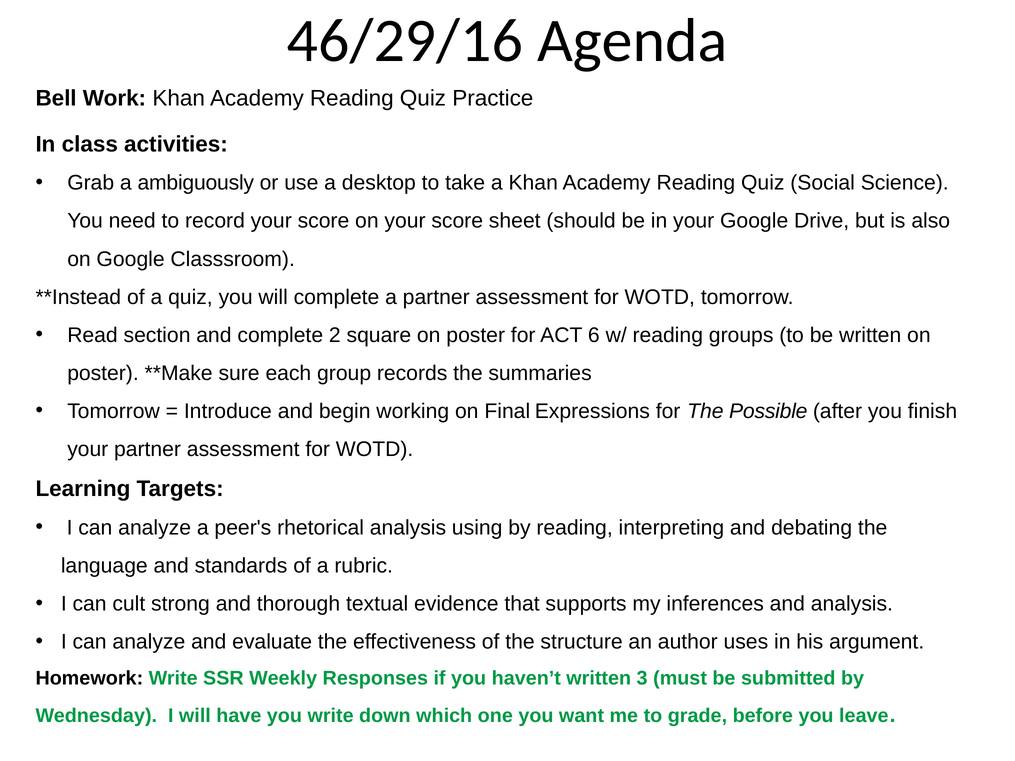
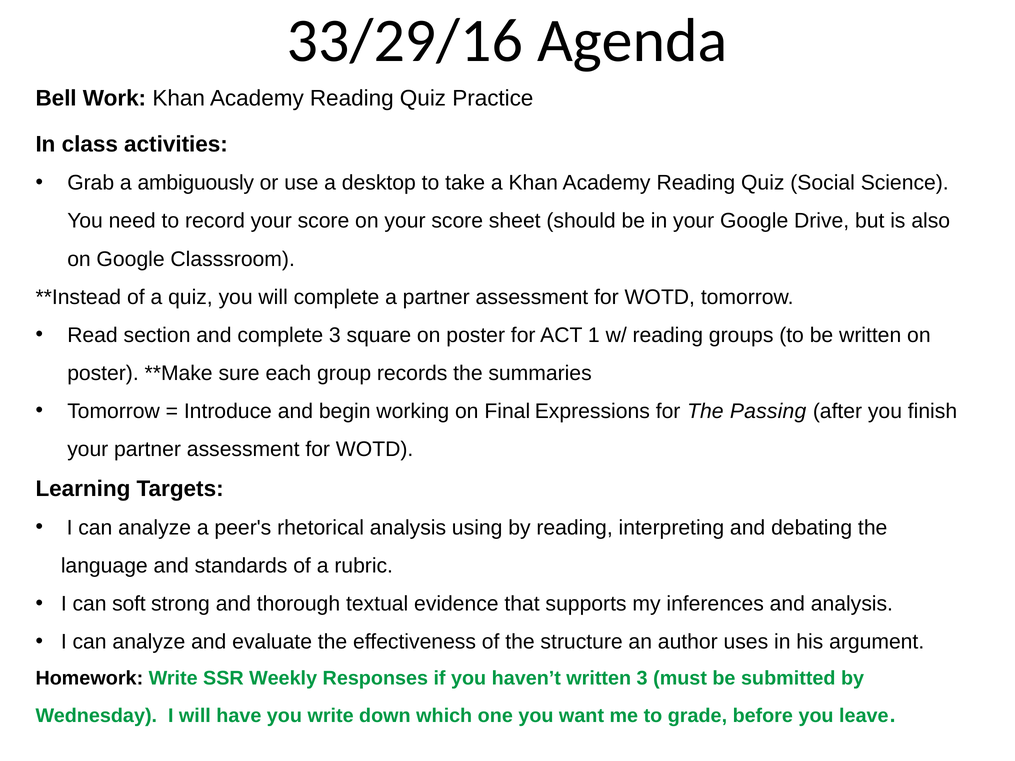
46/29/16: 46/29/16 -> 33/29/16 (405, 41)
complete 2: 2 -> 3 (335, 335)
6: 6 -> 1 (594, 335)
Possible: Possible -> Passing (768, 411)
cult: cult -> soft (129, 604)
